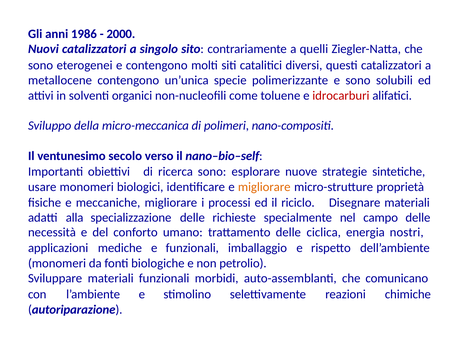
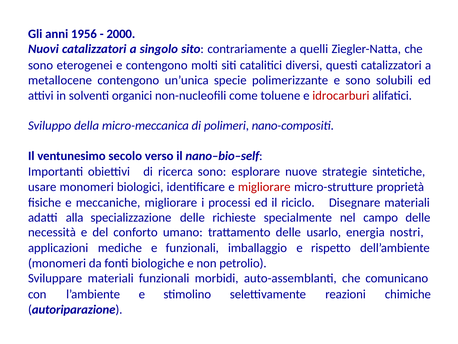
1986: 1986 -> 1956 (84, 34)
migliorare colour: orange -> red (264, 187)
ciclica: ciclica -> usarlo (324, 232)
